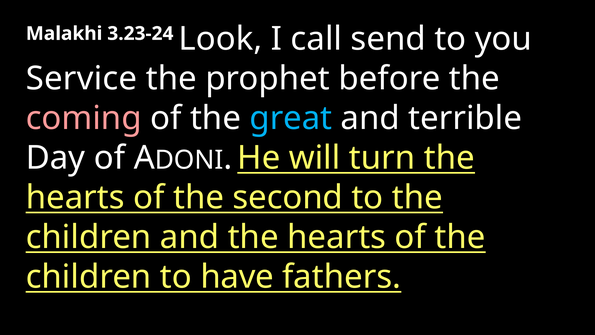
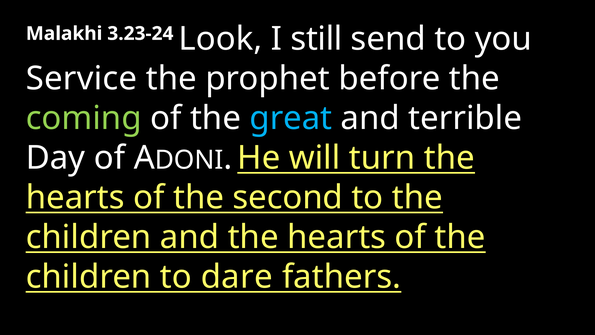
call: call -> still (317, 39)
coming colour: pink -> light green (84, 118)
have: have -> dare (237, 277)
